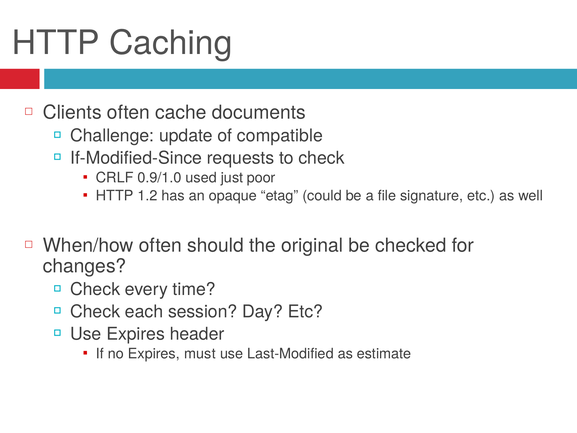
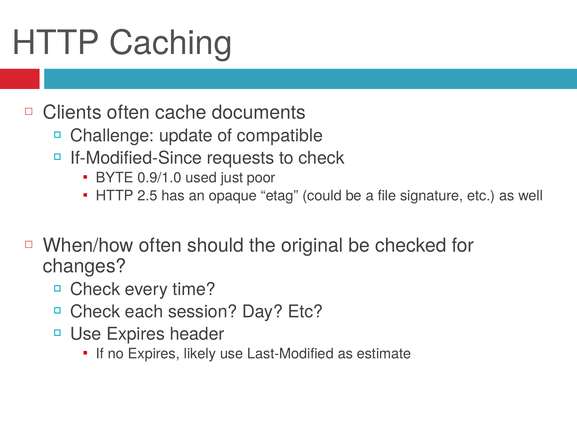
CRLF: CRLF -> BYTE (115, 178)
1.2: 1.2 -> 2.5 (148, 196)
must: must -> likely (200, 353)
